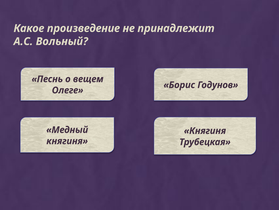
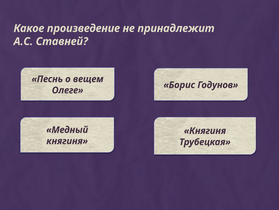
Вольный: Вольный -> Ставней (62, 41)
